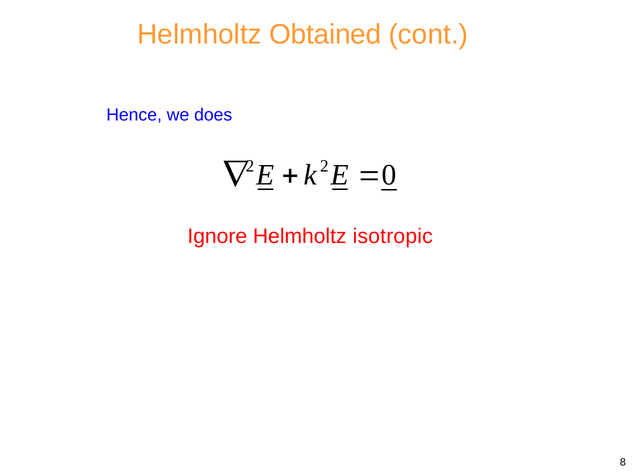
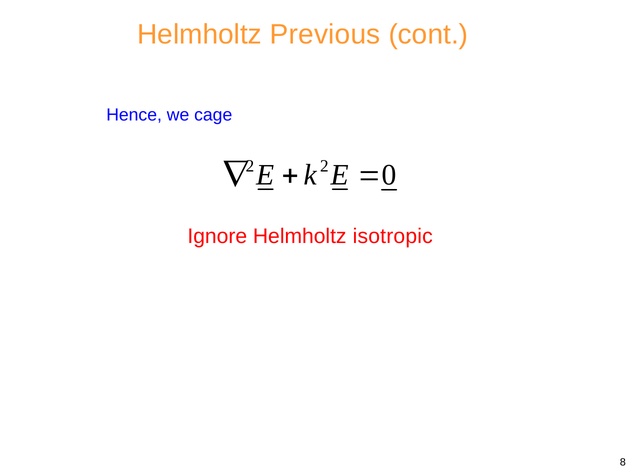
Obtained: Obtained -> Previous (325, 34)
does: does -> cage (213, 115)
